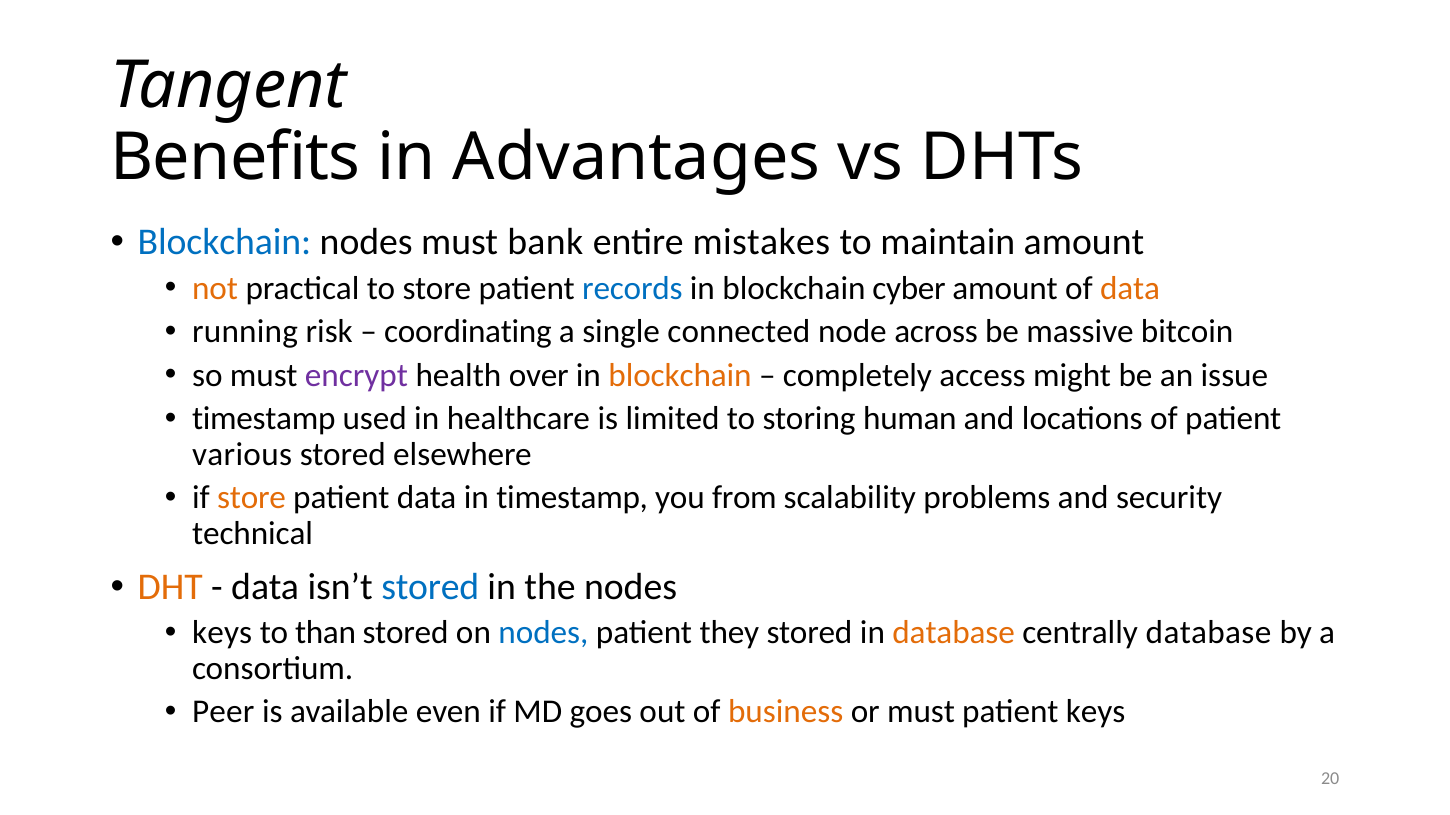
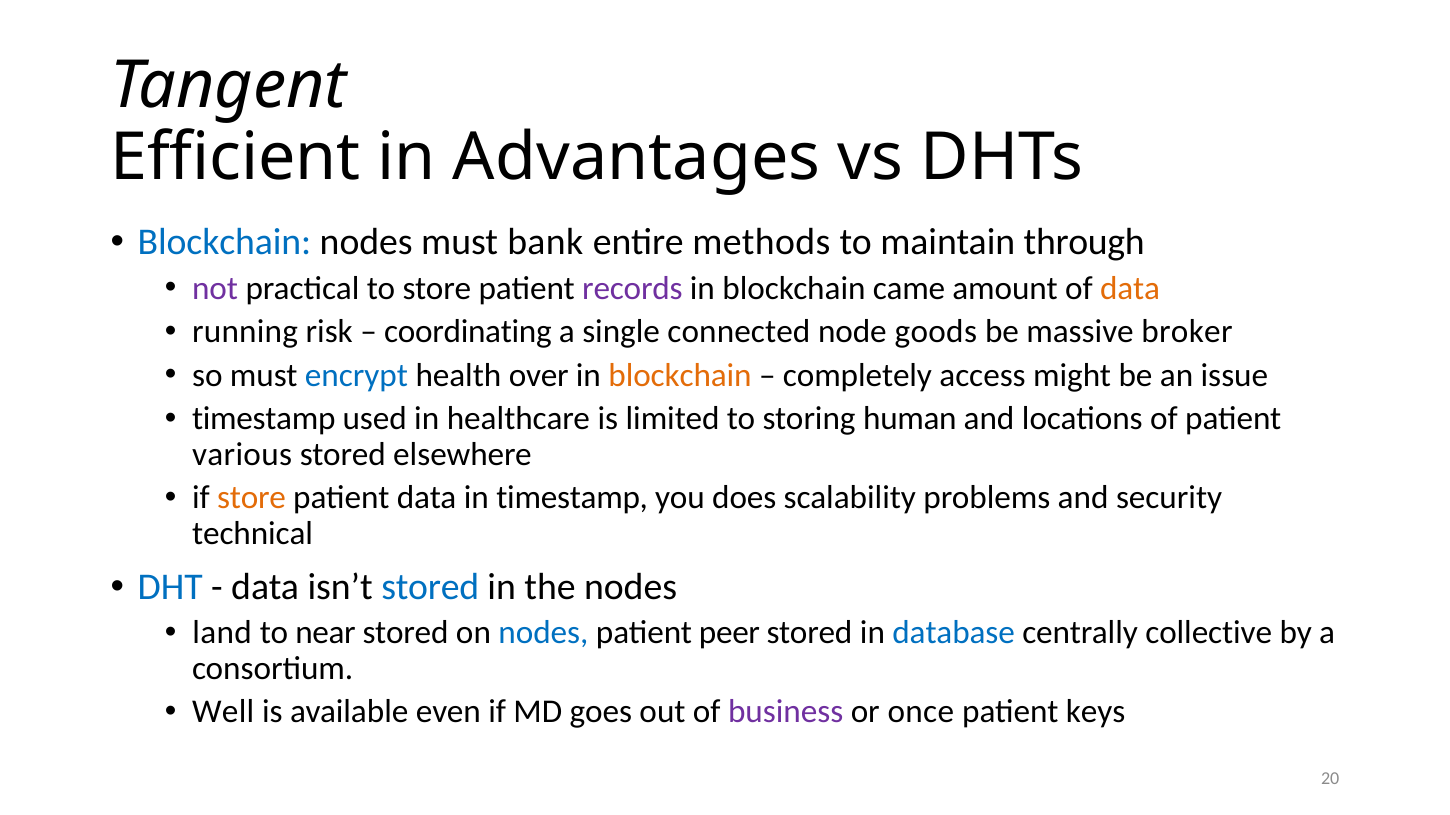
Benefits: Benefits -> Efficient (235, 158)
mistakes: mistakes -> methods (761, 243)
maintain amount: amount -> through (1084, 243)
not colour: orange -> purple (215, 289)
records colour: blue -> purple (632, 289)
cyber: cyber -> came (909, 289)
across: across -> goods (936, 332)
bitcoin: bitcoin -> broker (1187, 332)
encrypt colour: purple -> blue (356, 375)
from: from -> does (744, 498)
DHT colour: orange -> blue (170, 587)
keys: keys -> land (222, 633)
than: than -> near (326, 633)
they: they -> peer (729, 633)
database colour: orange -> blue (954, 633)
centrally database: database -> collective (1209, 633)
Peer: Peer -> Well (223, 713)
business colour: orange -> purple (786, 713)
or must: must -> once (921, 713)
